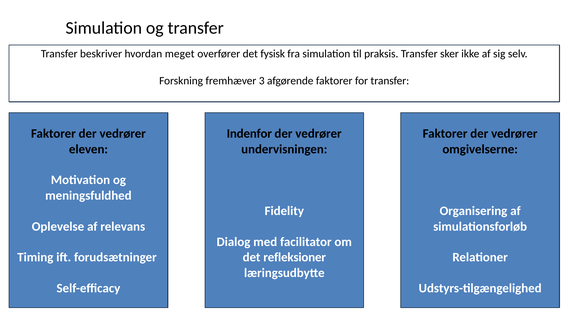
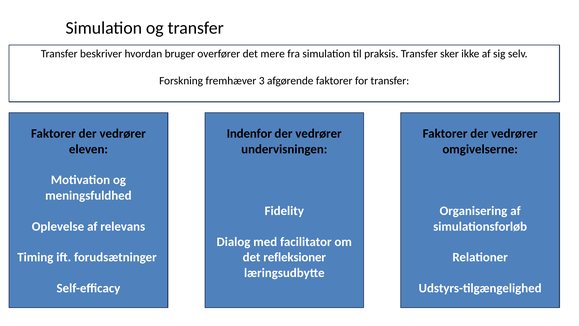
meget: meget -> bruger (180, 54)
fysisk: fysisk -> mere (273, 54)
